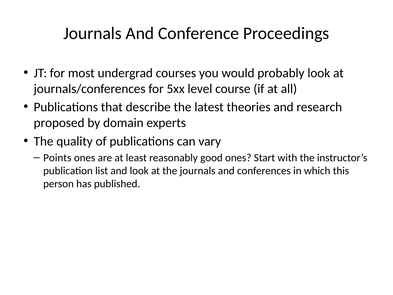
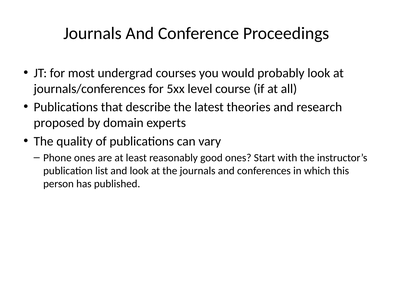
Points: Points -> Phone (57, 158)
